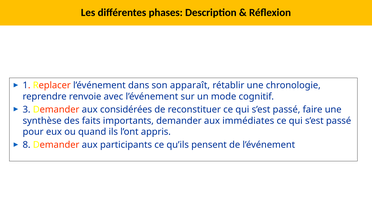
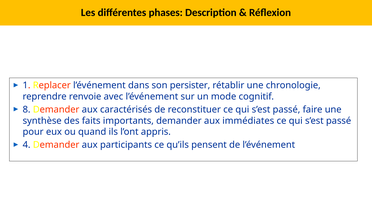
apparaît: apparaît -> persister (190, 86)
3: 3 -> 8 (27, 110)
considérées: considérées -> caractérisés (126, 110)
8: 8 -> 4 (27, 145)
